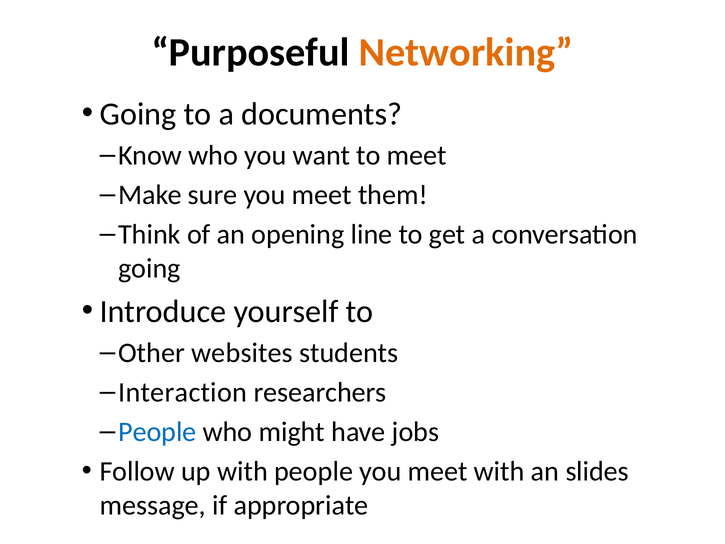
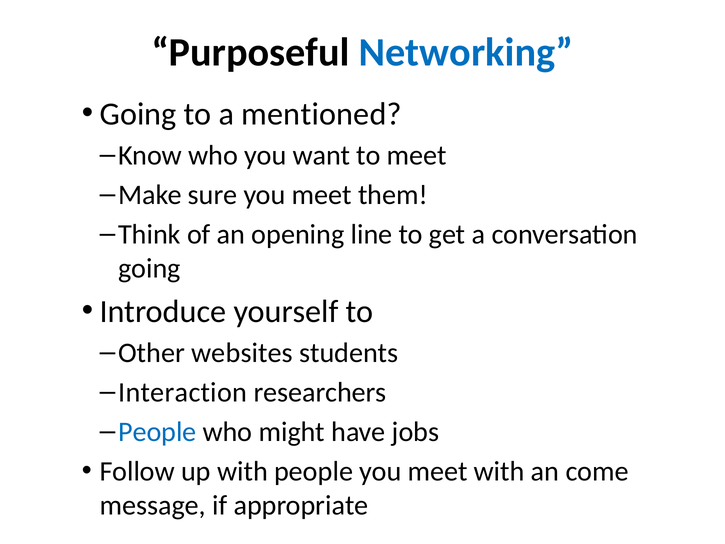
Networking colour: orange -> blue (466, 52)
documents: documents -> mentioned (322, 114)
slides: slides -> come (597, 471)
